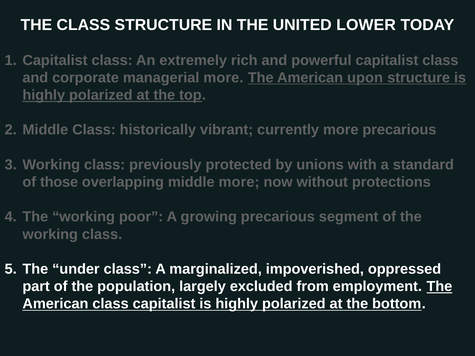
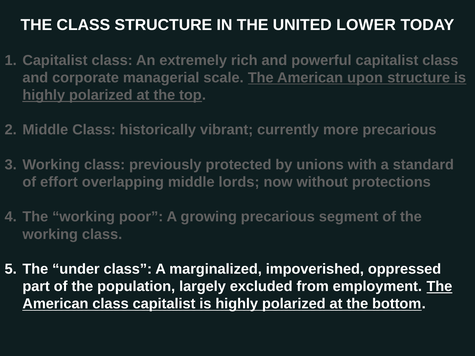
managerial more: more -> scale (224, 78)
those: those -> effort (59, 182)
middle more: more -> lords (239, 182)
